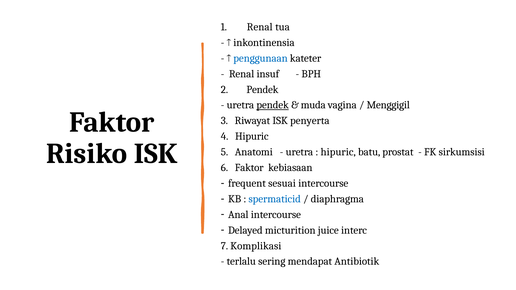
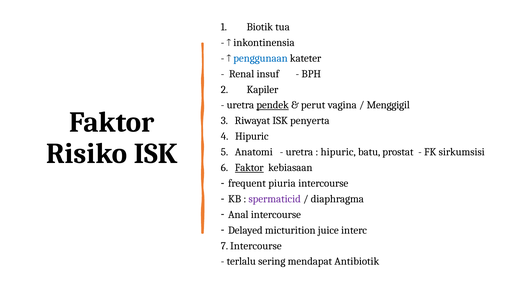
Renal: Renal -> Biotik (260, 27)
Pendek: Pendek -> Kapiler (262, 90)
muda: muda -> perut (313, 105)
Faktor underline: none -> present (249, 168)
sesuai: sesuai -> piuria (282, 183)
spermaticid colour: blue -> purple (275, 199)
7 Komplikasi: Komplikasi -> Intercourse (256, 246)
